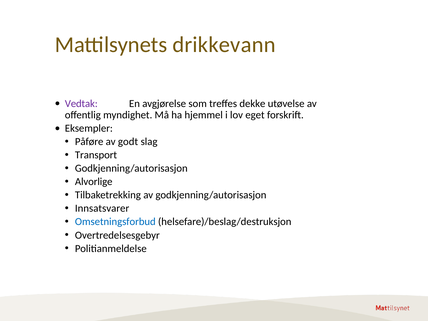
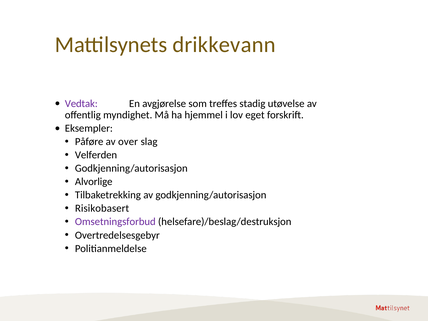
dekke: dekke -> stadig (252, 103)
godt: godt -> over (128, 142)
Transport: Transport -> Velferden (96, 155)
Innsatsvarer: Innsatsvarer -> Risikobasert (102, 208)
Omsetningsforbud colour: blue -> purple (115, 222)
